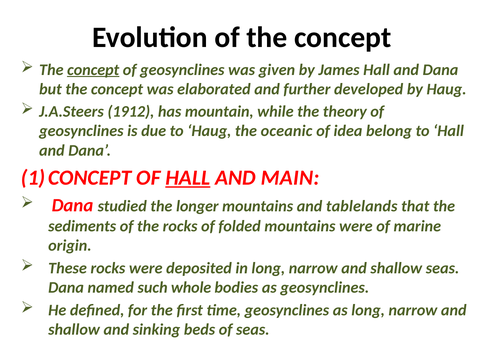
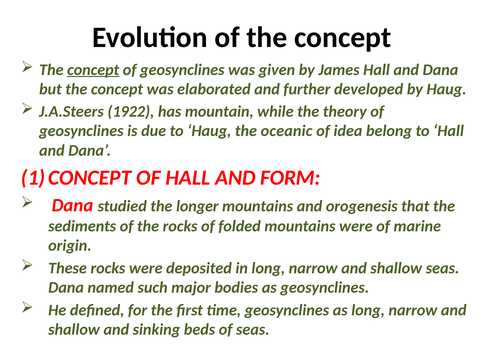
1912: 1912 -> 1922 (131, 112)
HALL underline: present -> none (188, 178)
MAIN: MAIN -> FORM (290, 178)
tablelands: tablelands -> orogenesis (362, 206)
whole: whole -> major (191, 287)
